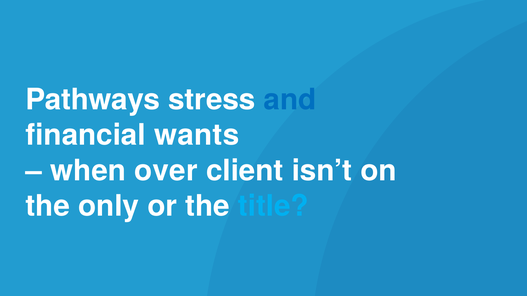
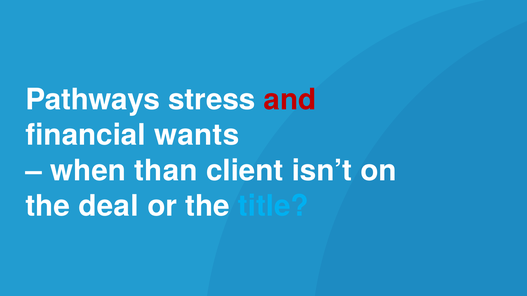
and colour: blue -> red (290, 100)
over: over -> than (166, 171)
only: only -> deal (108, 207)
